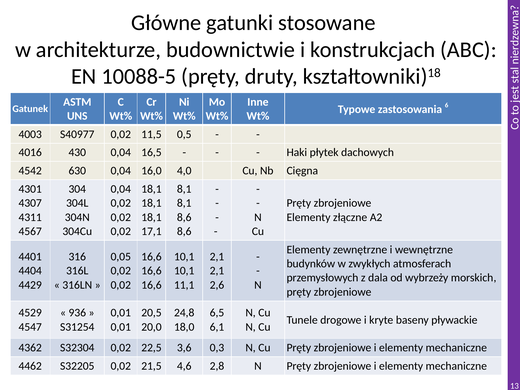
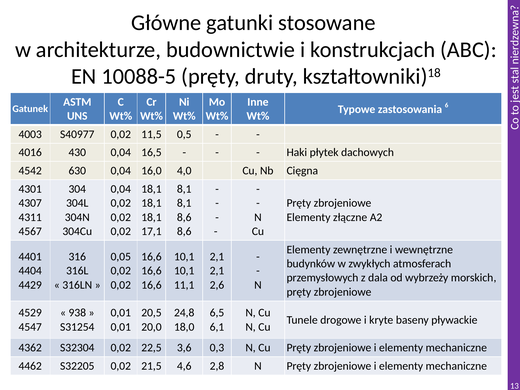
936: 936 -> 938 (77, 313)
